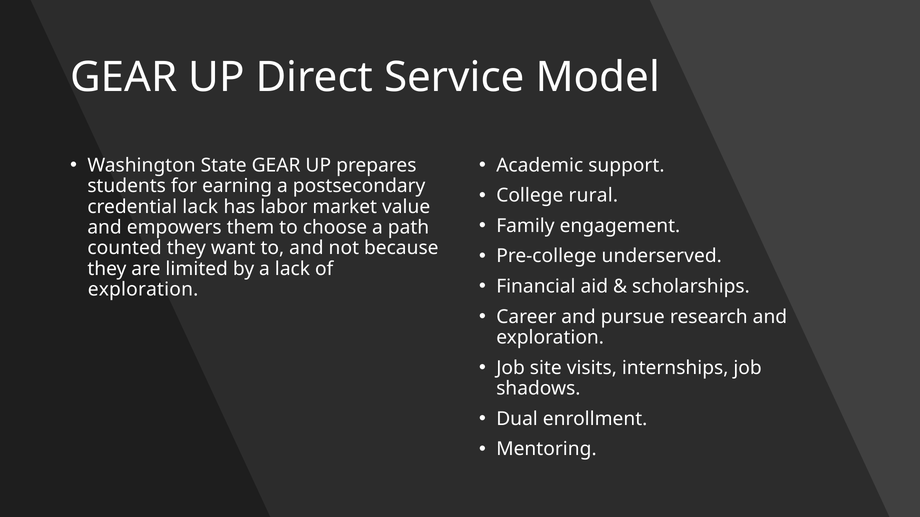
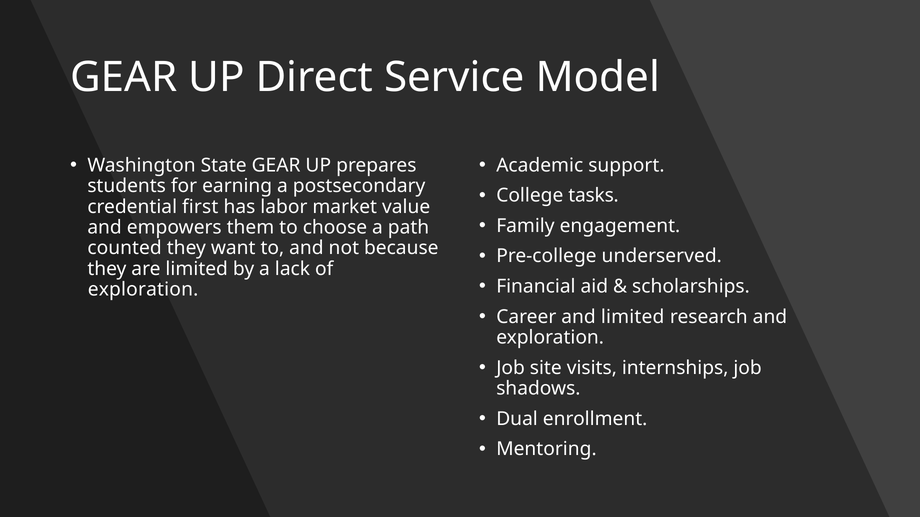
rural: rural -> tasks (594, 196)
credential lack: lack -> first (200, 207)
and pursue: pursue -> limited (633, 317)
